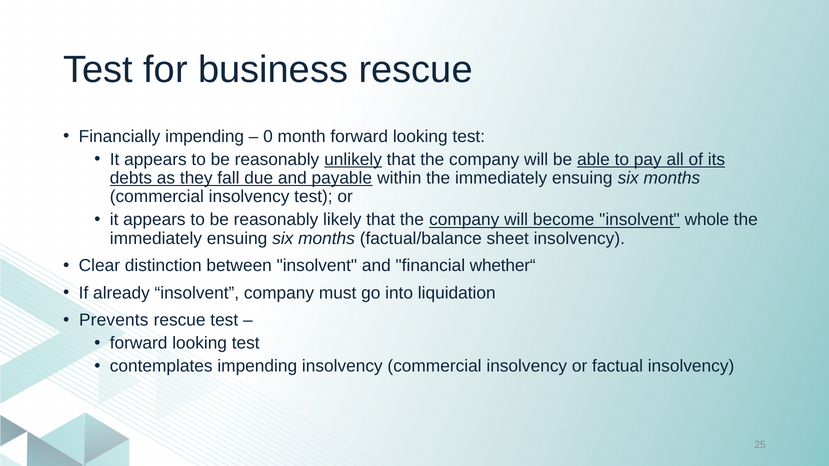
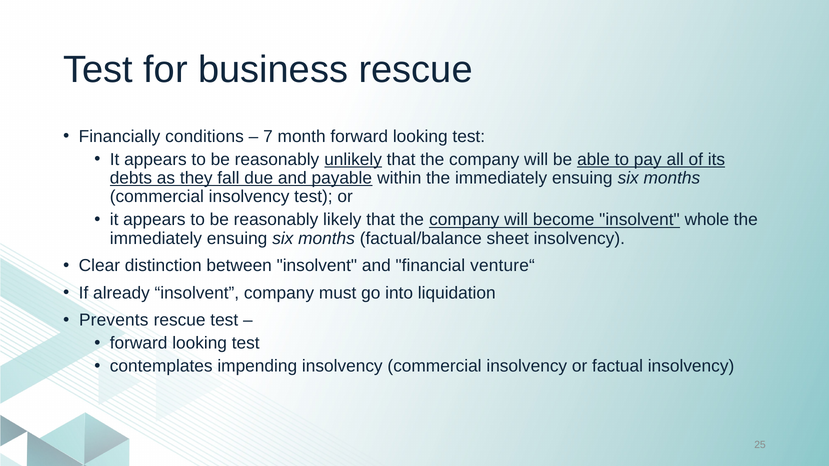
Financially impending: impending -> conditions (205, 136)
0: 0 -> 7 (268, 136)
whether“: whether“ -> venture“ (503, 266)
